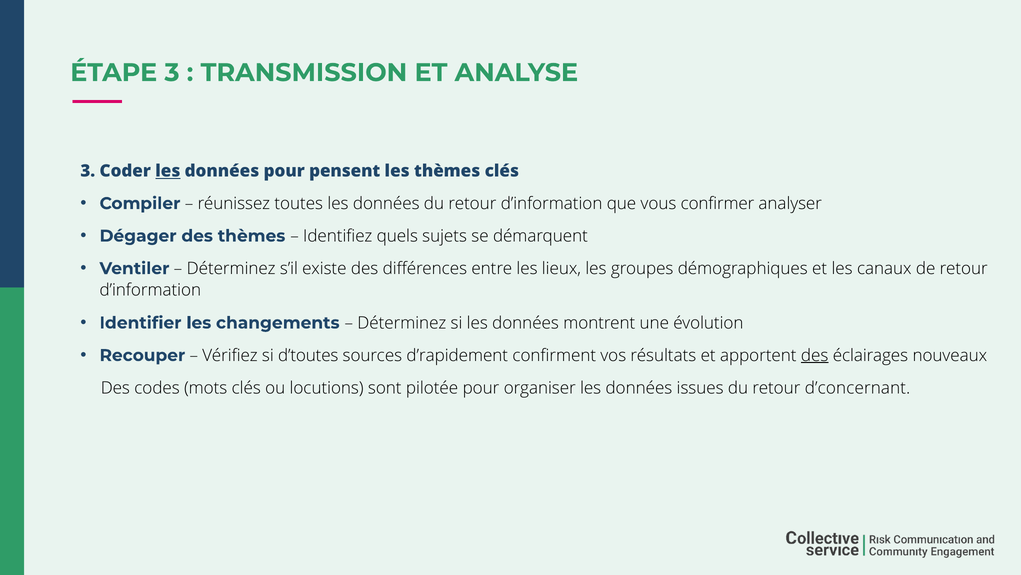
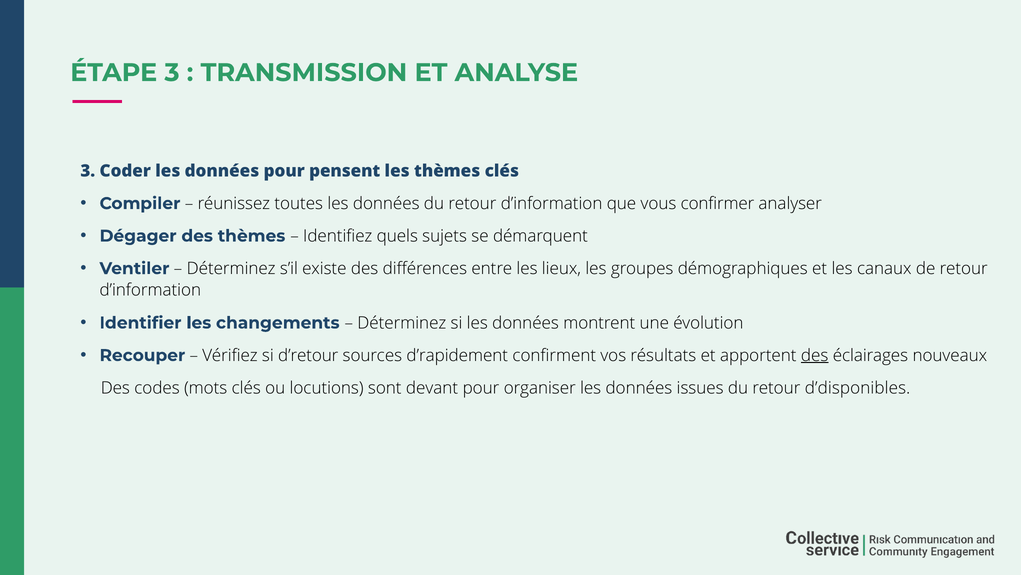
les underline: present -> none (168, 171)
d’toutes: d’toutes -> d’retour (308, 355)
pilotée: pilotée -> devant (432, 387)
d’concernant: d’concernant -> d’disponibles (858, 387)
